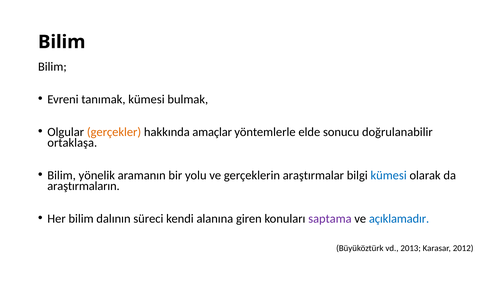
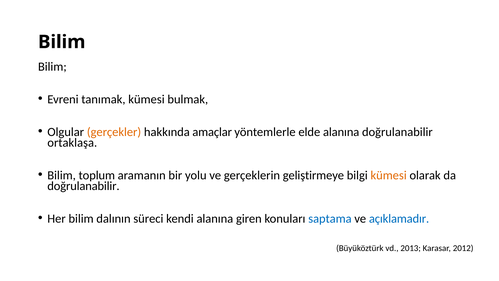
elde sonucu: sonucu -> alanına (341, 132)
yönelik: yönelik -> toplum (97, 175)
araştırmalar: araştırmalar -> geliştirmeye (313, 175)
kümesi colour: blue -> orange (389, 175)
araştırmaların: araştırmaların -> doğrulanabilir (83, 186)
saptama colour: purple -> blue (330, 218)
